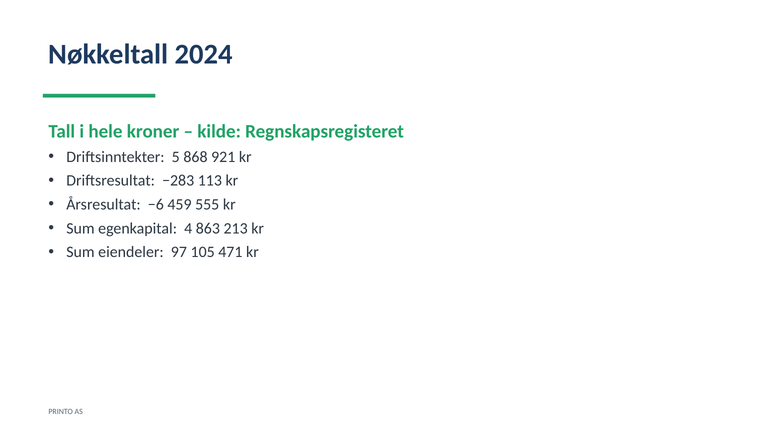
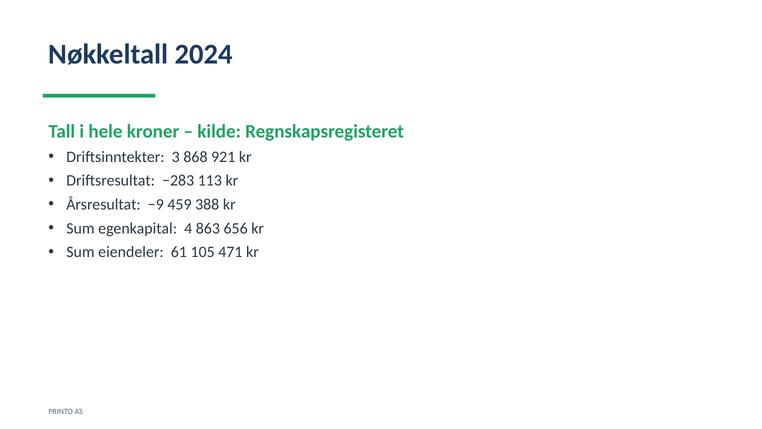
5: 5 -> 3 (176, 157)
−6: −6 -> −9 (156, 204)
555: 555 -> 388 (207, 204)
213: 213 -> 656 (236, 228)
97: 97 -> 61 (179, 252)
